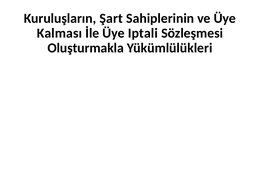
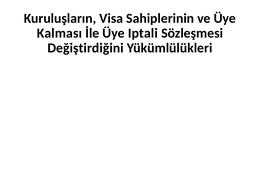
Şart: Şart -> Visa (111, 18)
Oluşturmakla: Oluşturmakla -> Değiştirdiğini (86, 48)
